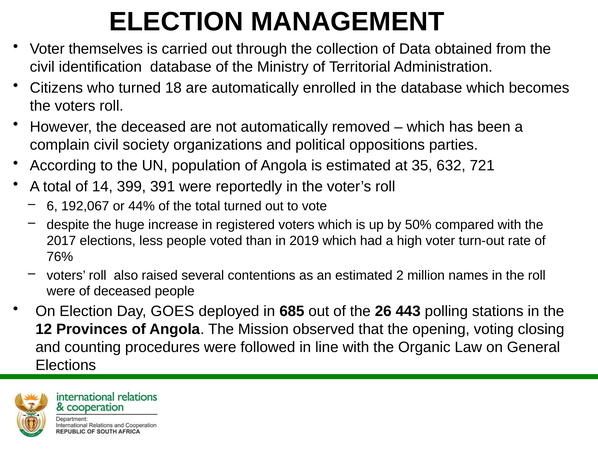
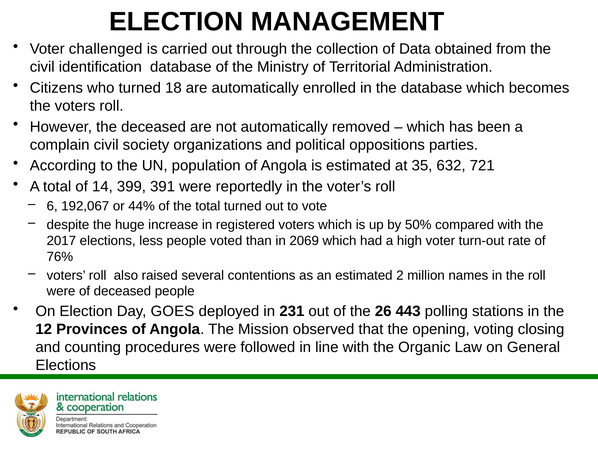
themselves: themselves -> challenged (106, 49)
2019: 2019 -> 2069 (304, 240)
685: 685 -> 231 (292, 311)
